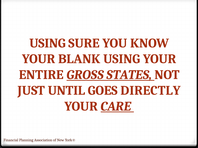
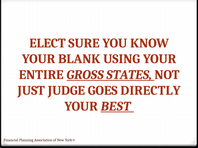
USING: USING -> ELECT (48, 43)
UNTIL: UNTIL -> JUDGE (66, 91)
CARE: CARE -> BEST (116, 107)
